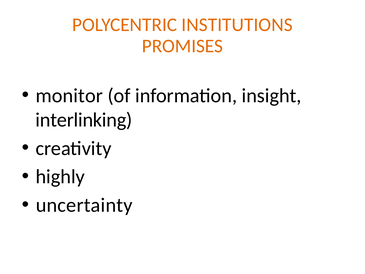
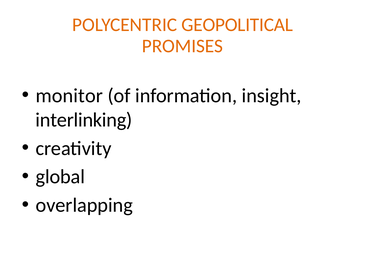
INSTITUTIONS: INSTITUTIONS -> GEOPOLITICAL (237, 25)
highly: highly -> global (60, 177)
uncertainty: uncertainty -> overlapping (84, 205)
